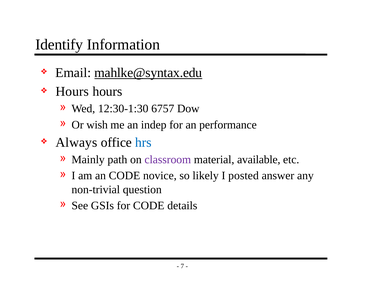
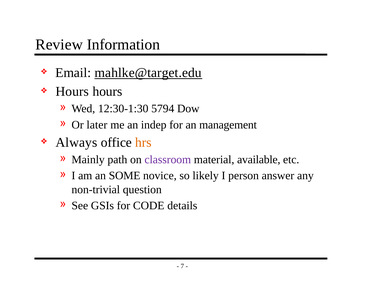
Identify: Identify -> Review (59, 45)
mahlke@syntax.edu: mahlke@syntax.edu -> mahlke@target.edu (148, 73)
6757: 6757 -> 5794 (163, 109)
wish: wish -> later (97, 125)
performance: performance -> management (228, 125)
hrs colour: blue -> orange (143, 142)
an CODE: CODE -> SOME (125, 176)
posted: posted -> person (244, 176)
